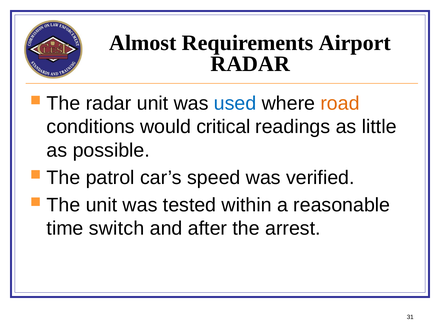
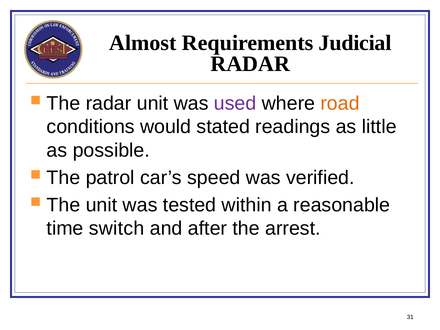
Airport: Airport -> Judicial (355, 43)
used colour: blue -> purple (235, 103)
critical: critical -> stated (223, 127)
